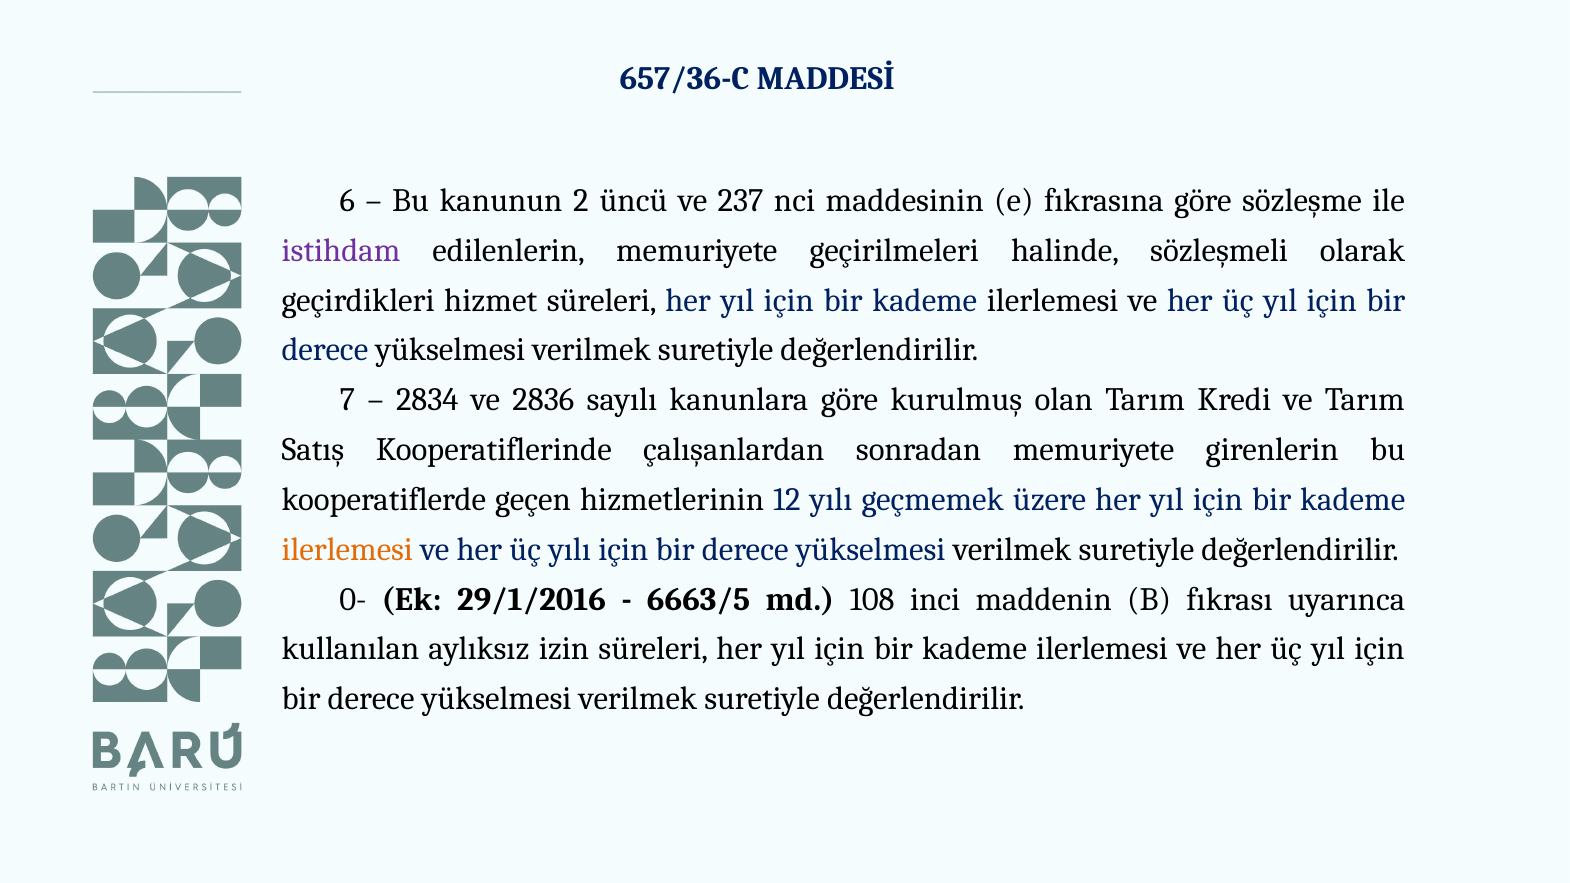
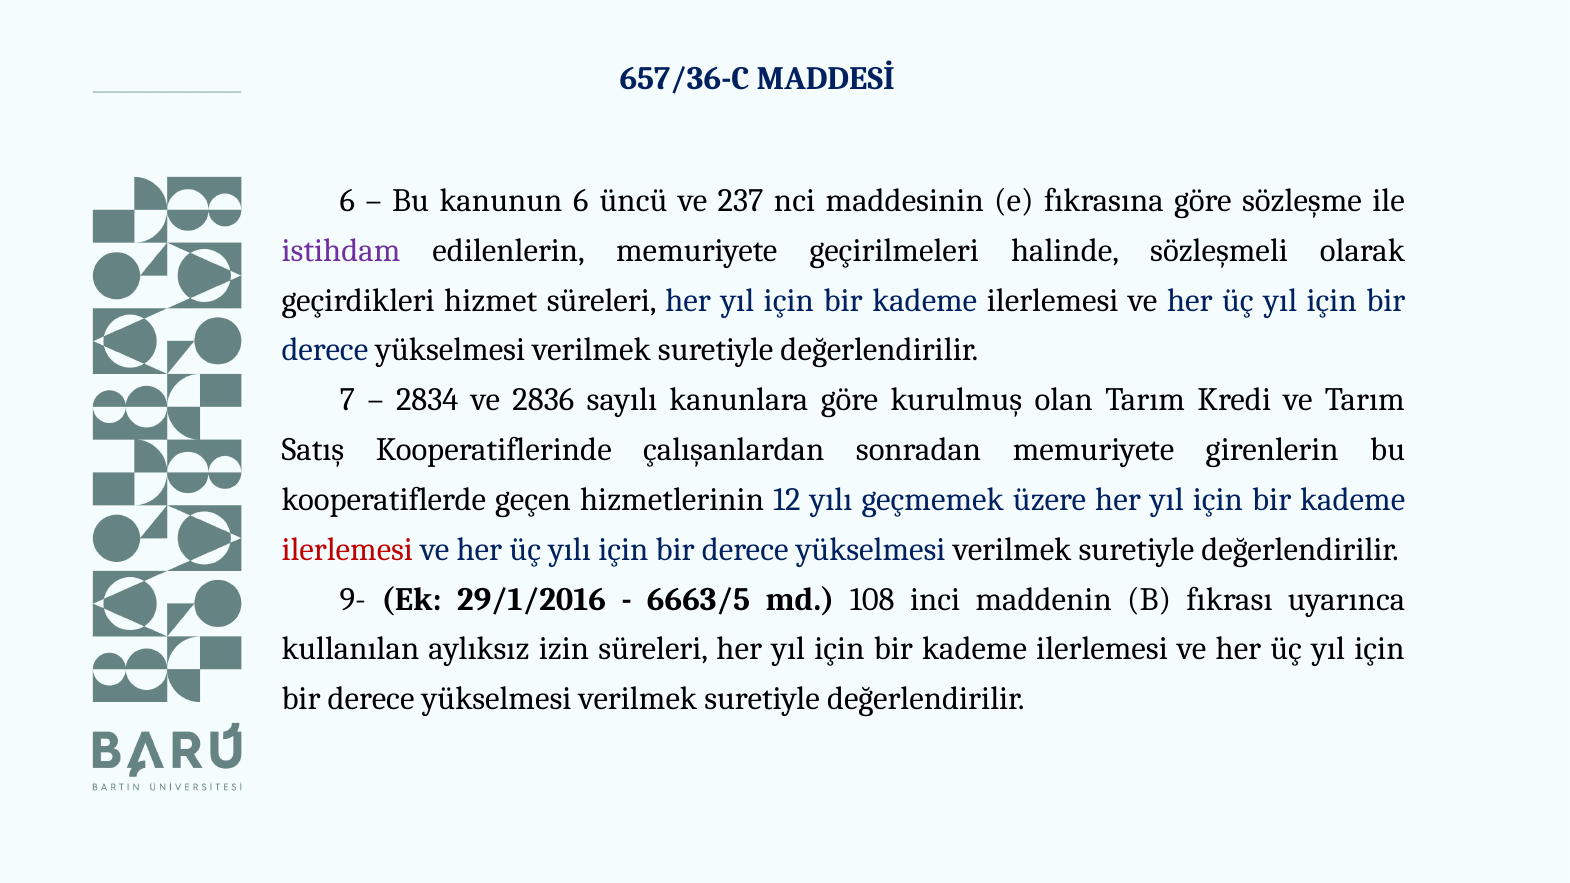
kanunun 2: 2 -> 6 (581, 201)
ilerlemesi colour: orange -> red (347, 550)
0-: 0- -> 9- (353, 599)
